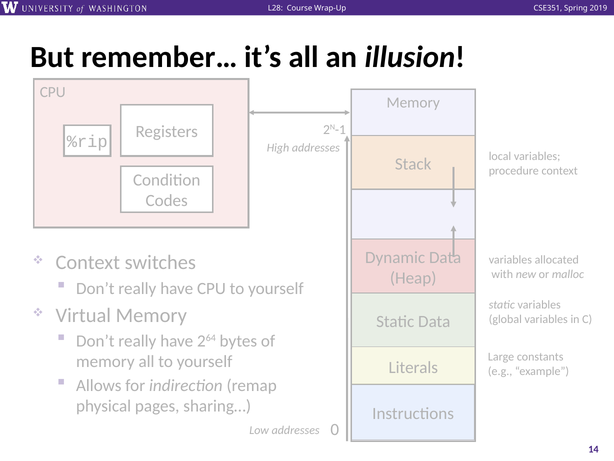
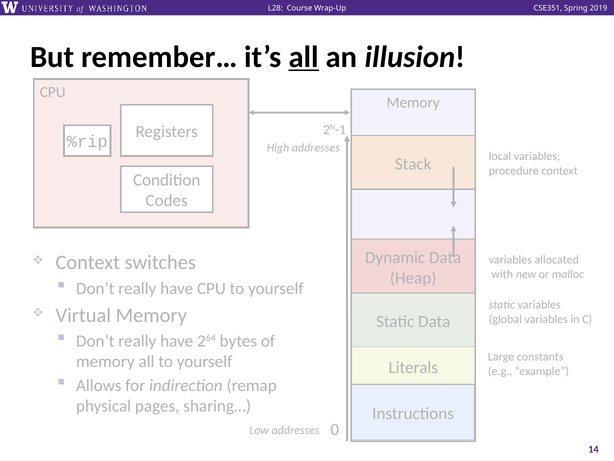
all underline: none -> present (304, 57)
